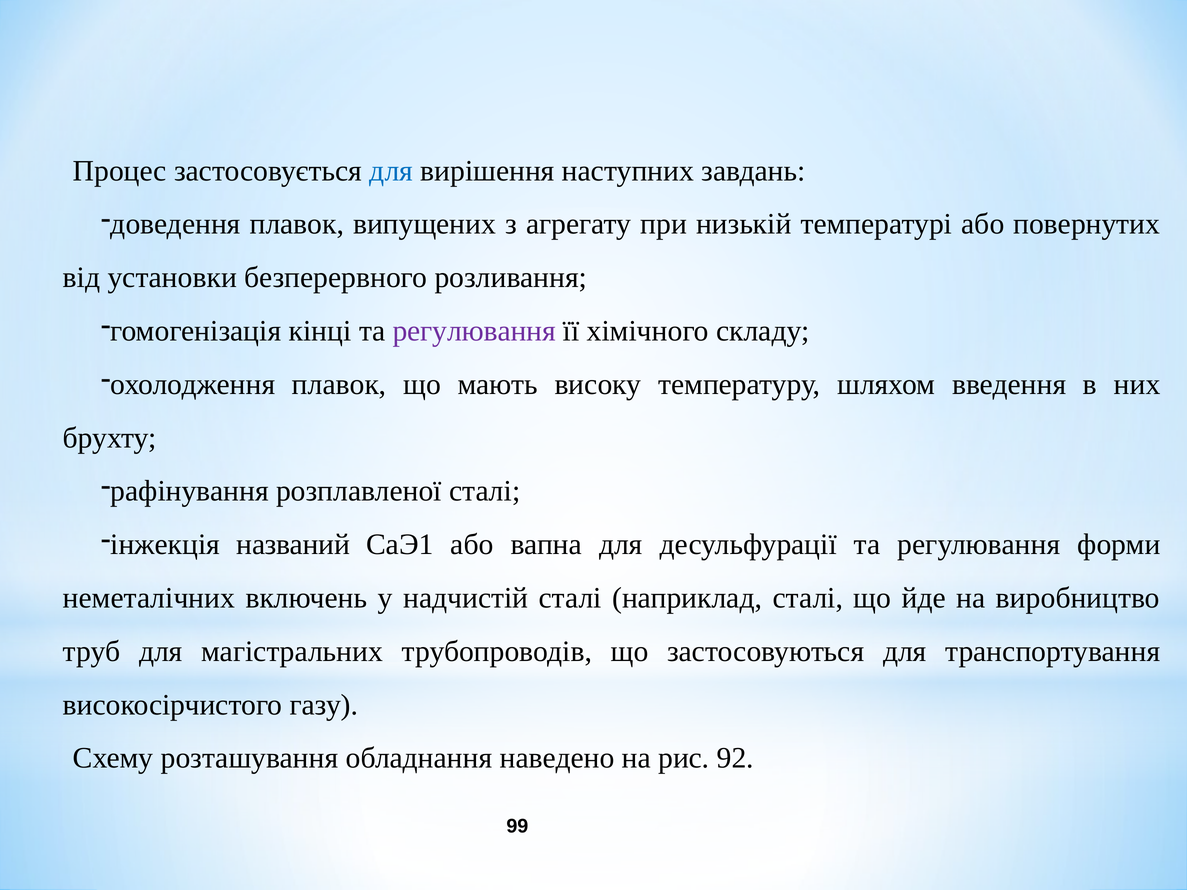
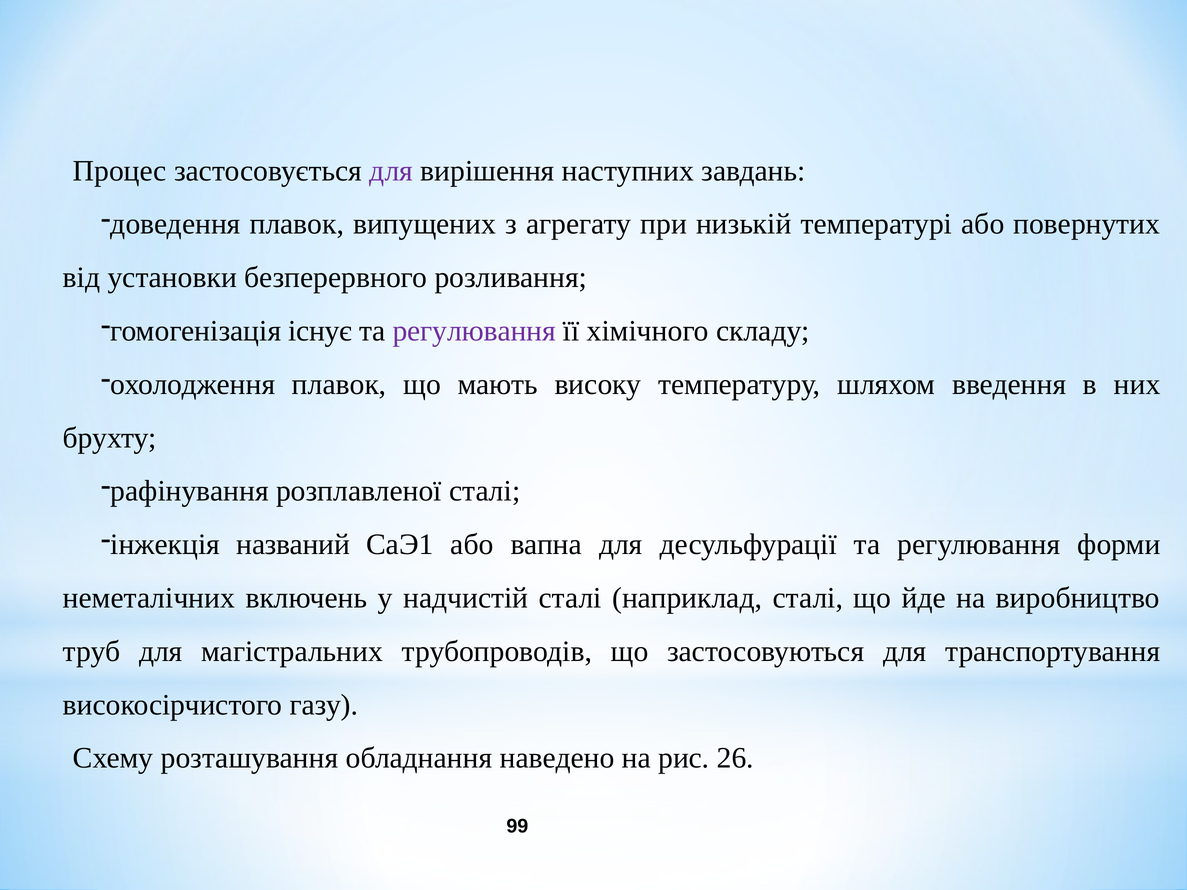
для colour: blue -> purple (391, 171)
кінці: кінці -> існує (320, 331)
92: 92 -> 26 (735, 758)
